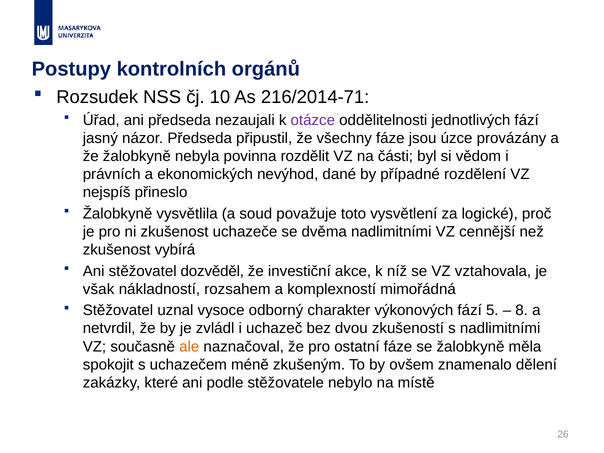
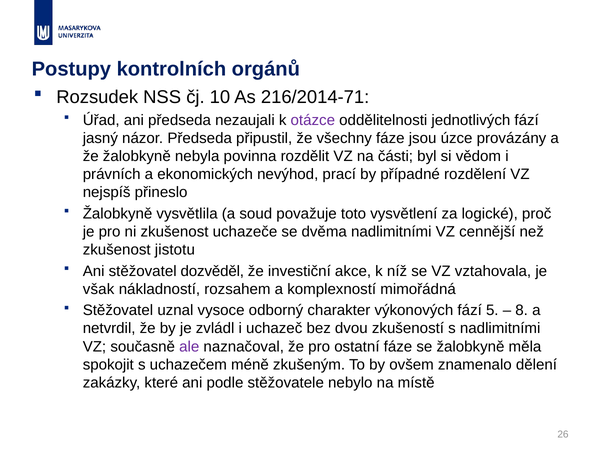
dané: dané -> prací (339, 174)
vybírá: vybírá -> jistotu (175, 250)
ale colour: orange -> purple (189, 347)
